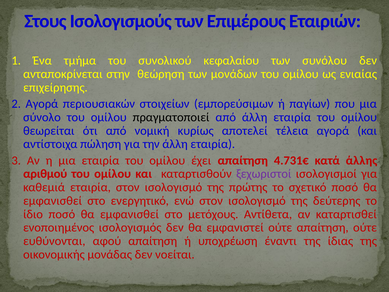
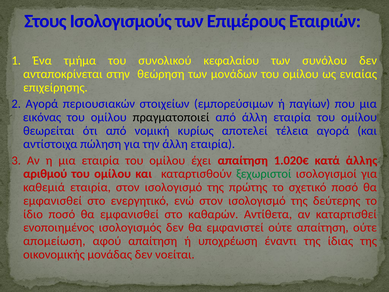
σύνολο: σύνολο -> εικόνας (42, 117)
4.731€: 4.731€ -> 1.020€ (291, 160)
ξεχωριστοί colour: purple -> green (264, 174)
μετόχους: μετόχους -> καθαρών (213, 214)
ευθύνονται: ευθύνονται -> απομείωση (54, 241)
